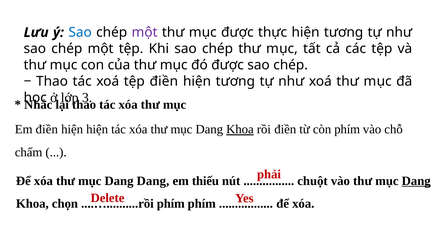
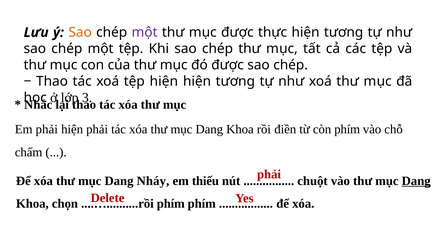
Sao colour: blue -> orange (80, 33)
tệp điền: điền -> hiện (164, 82)
Em điền: điền -> phải (47, 129)
hiện hiện: hiện -> phải (97, 129)
Khoa underline: present -> none (240, 129)
Dang Dang: Dang -> Nháy (153, 181)
